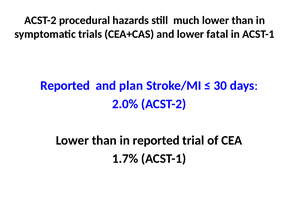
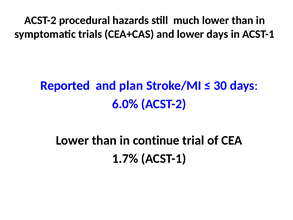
lower fatal: fatal -> days (217, 34)
2.0%: 2.0% -> 6.0% (125, 104)
in reported: reported -> continue (156, 140)
